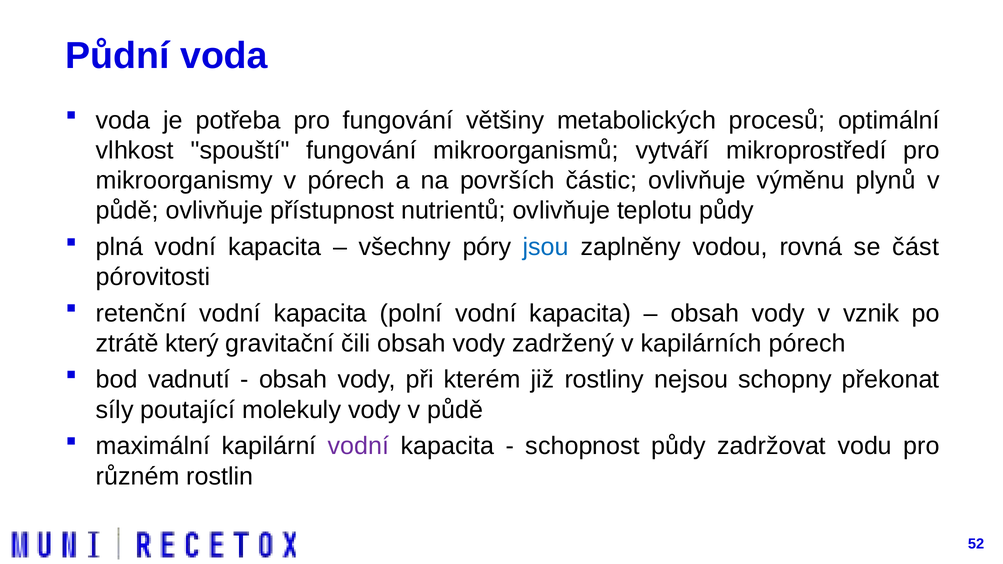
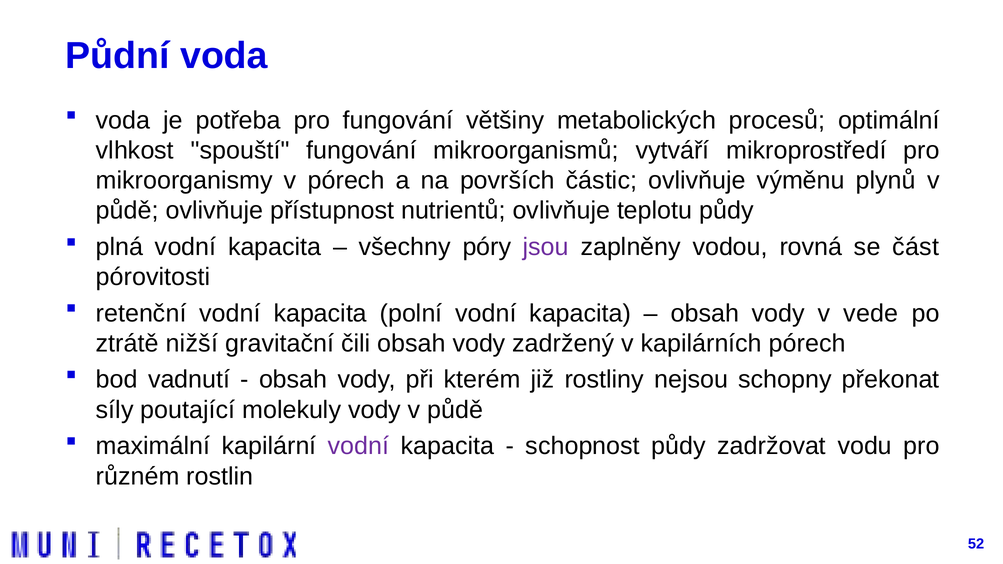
jsou colour: blue -> purple (546, 247)
vznik: vznik -> vede (871, 313)
který: který -> nižší (192, 343)
